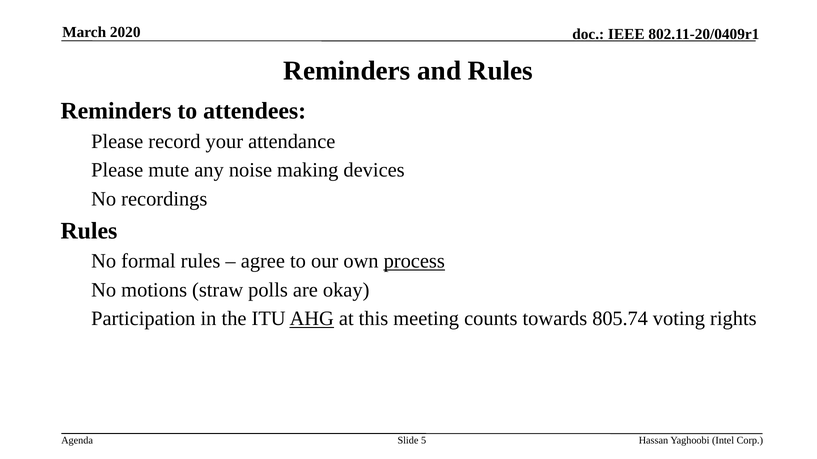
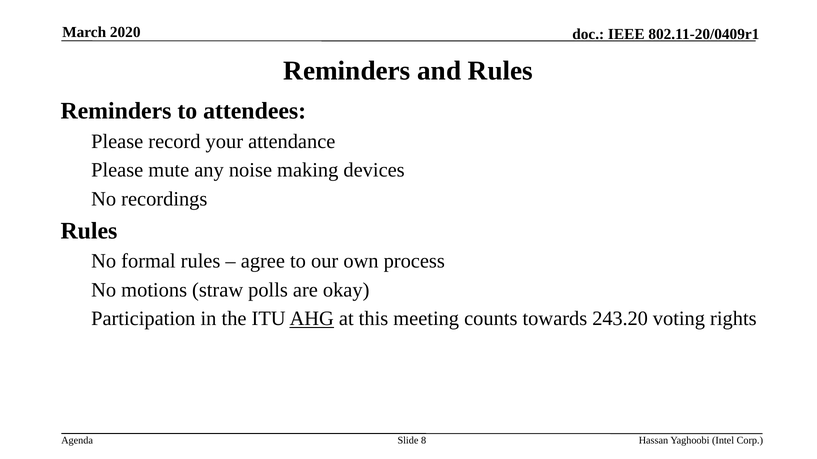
process underline: present -> none (414, 262)
805.74: 805.74 -> 243.20 (620, 319)
5: 5 -> 8 (424, 441)
